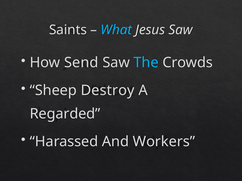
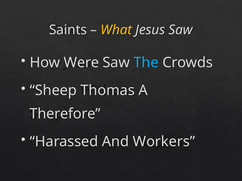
What colour: light blue -> yellow (116, 30)
Send: Send -> Were (81, 63)
Destroy: Destroy -> Thomas (108, 91)
Regarded: Regarded -> Therefore (65, 114)
